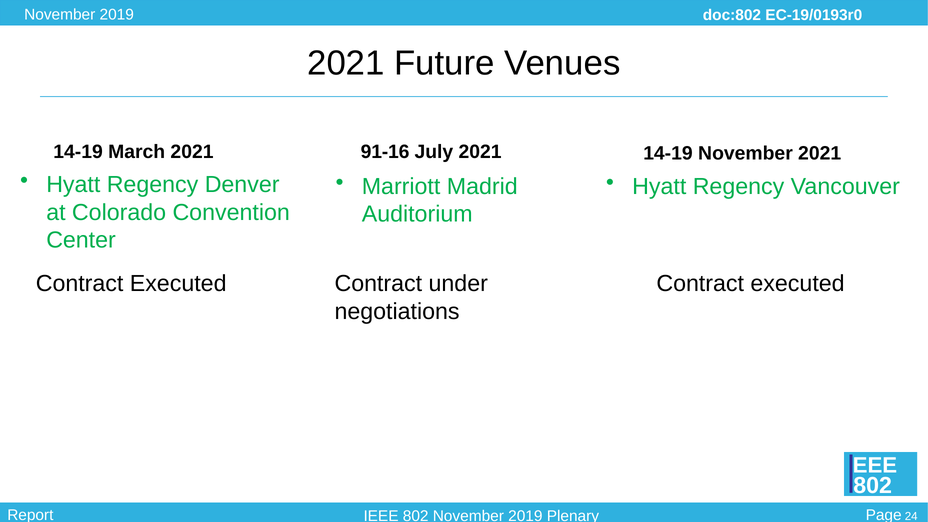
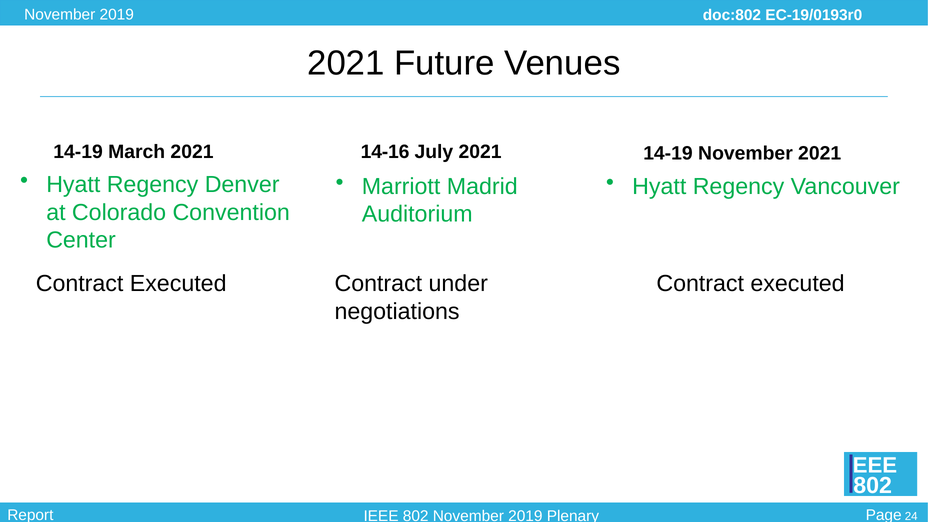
91-16: 91-16 -> 14-16 (385, 152)
